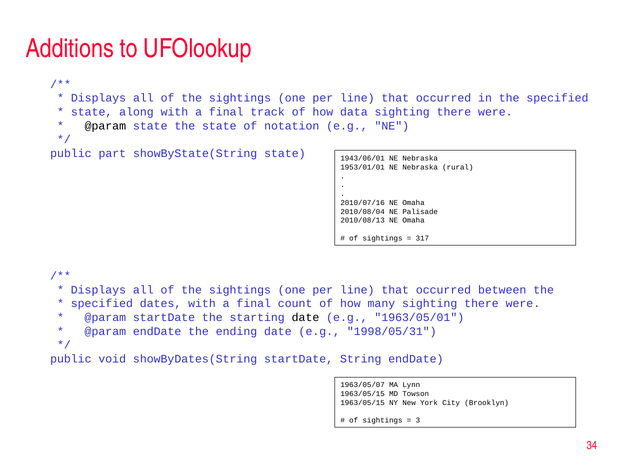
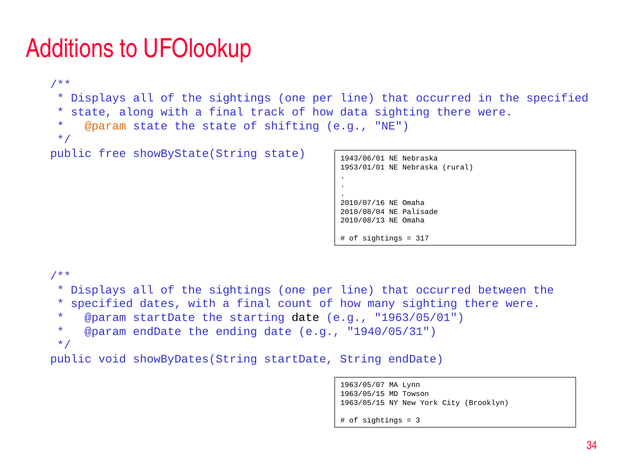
@param colour: black -> orange (105, 126)
notation: notation -> shifting (292, 126)
part: part -> free (112, 153)
1998/05/31: 1998/05/31 -> 1940/05/31 (392, 332)
